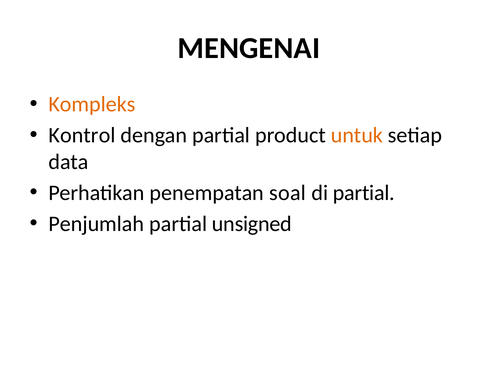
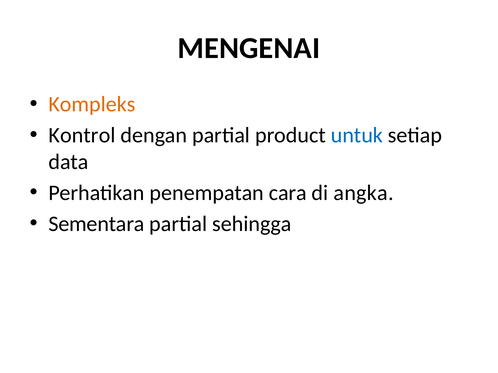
untuk colour: orange -> blue (357, 136)
soal: soal -> cara (288, 193)
di partial: partial -> angka (364, 193)
Penjumlah: Penjumlah -> Sementara (96, 224)
unsigned: unsigned -> sehingga (252, 224)
